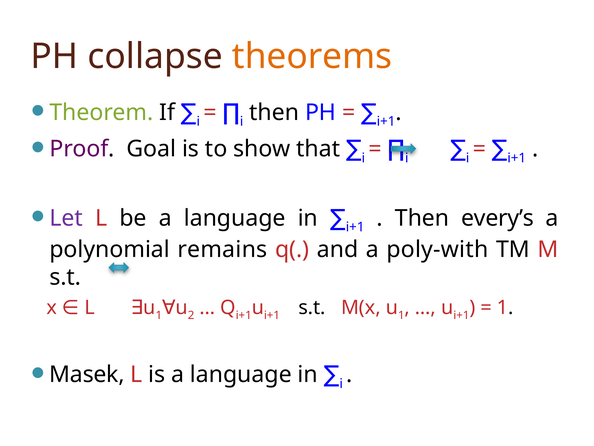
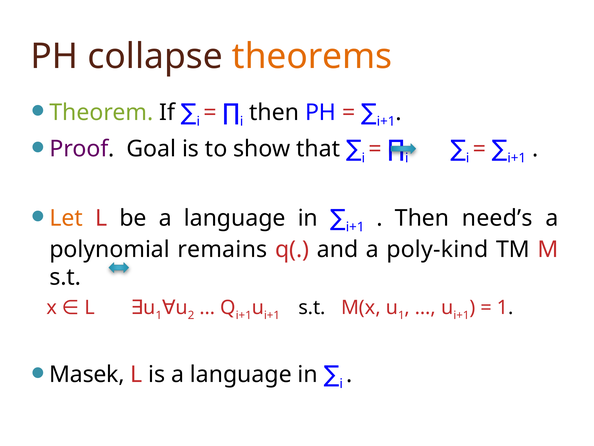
Let colour: purple -> orange (66, 218)
every’s: every’s -> need’s (497, 218)
poly-with: poly-with -> poly-kind (437, 249)
